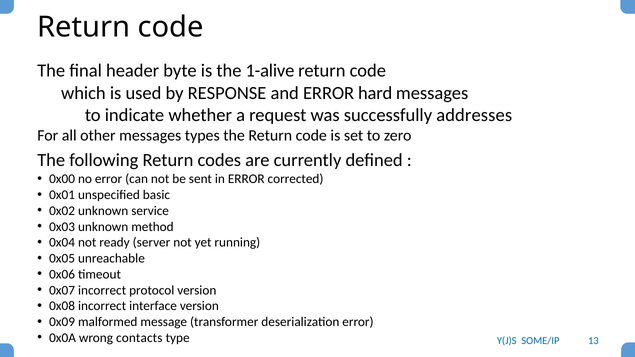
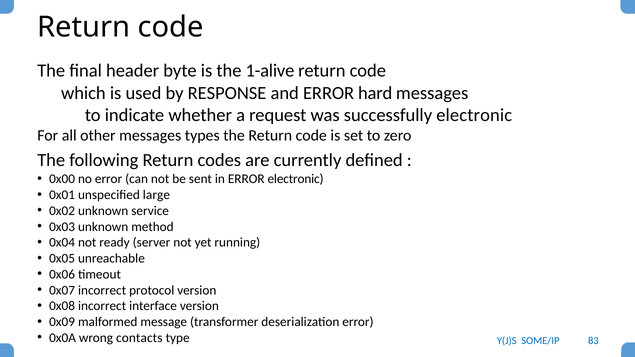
successfully addresses: addresses -> electronic (474, 115)
ERROR corrected: corrected -> electronic (296, 179)
basic: basic -> large (156, 195)
13: 13 -> 83 (593, 341)
